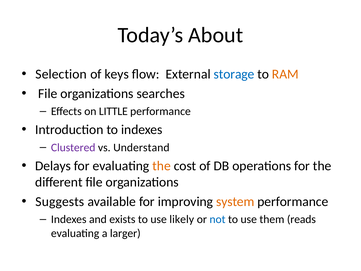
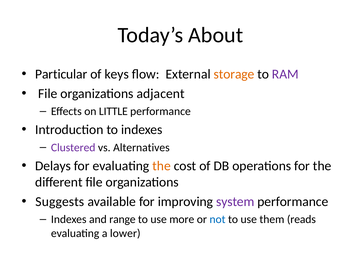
Selection: Selection -> Particular (61, 74)
storage colour: blue -> orange (234, 74)
RAM colour: orange -> purple (285, 74)
searches: searches -> adjacent (161, 94)
Understand: Understand -> Alternatives (141, 147)
system colour: orange -> purple (235, 201)
exists: exists -> range (122, 219)
likely: likely -> more (182, 219)
larger: larger -> lower (125, 233)
